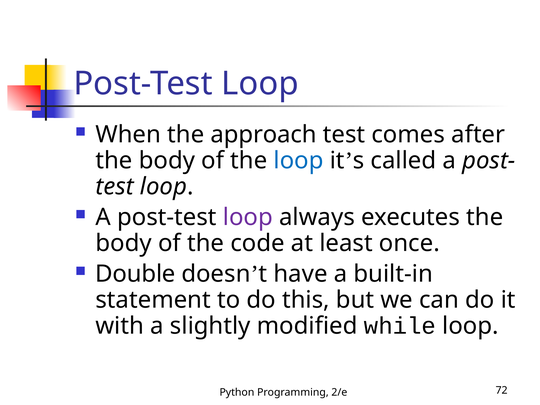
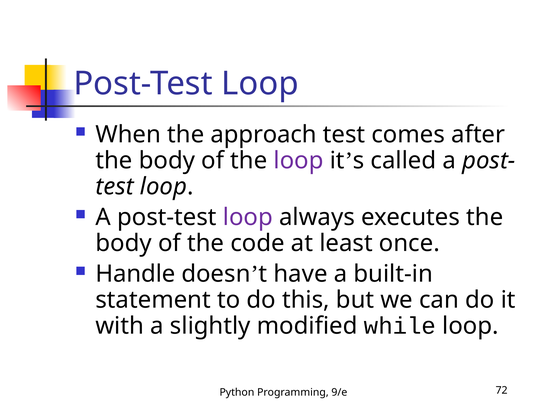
loop colour: blue -> purple (299, 161)
Double: Double -> Handle (135, 274)
2/e: 2/e -> 9/e (339, 392)
